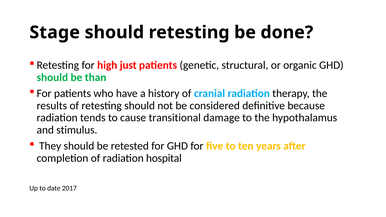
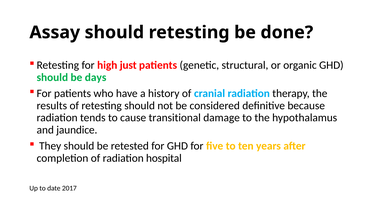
Stage: Stage -> Assay (55, 32)
than: than -> days (96, 77)
stimulus: stimulus -> jaundice (77, 130)
